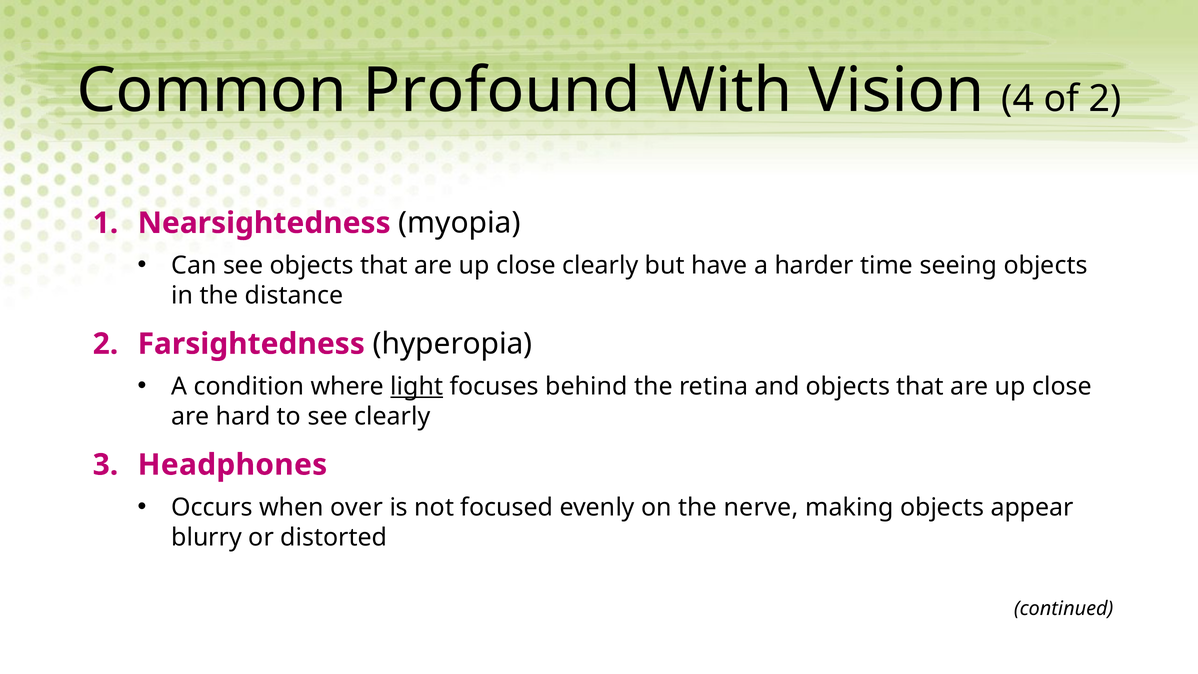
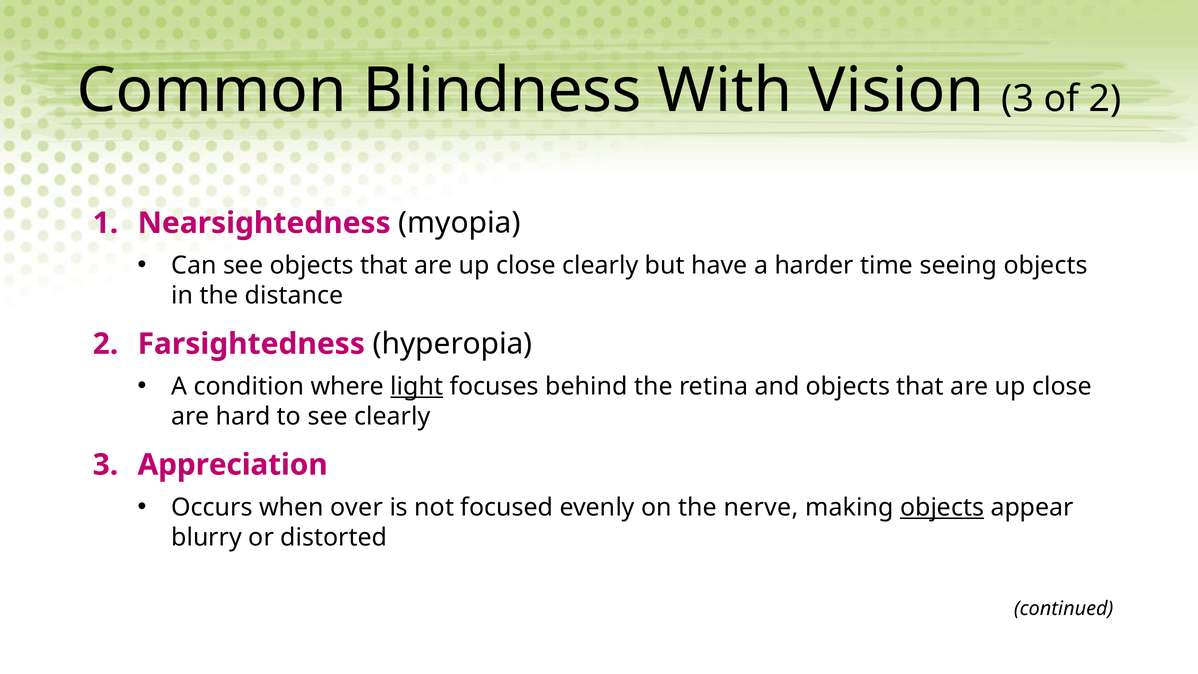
Profound: Profound -> Blindness (502, 91)
Vision 4: 4 -> 3 (1018, 99)
Headphones: Headphones -> Appreciation (233, 465)
objects underline: none -> present (942, 507)
